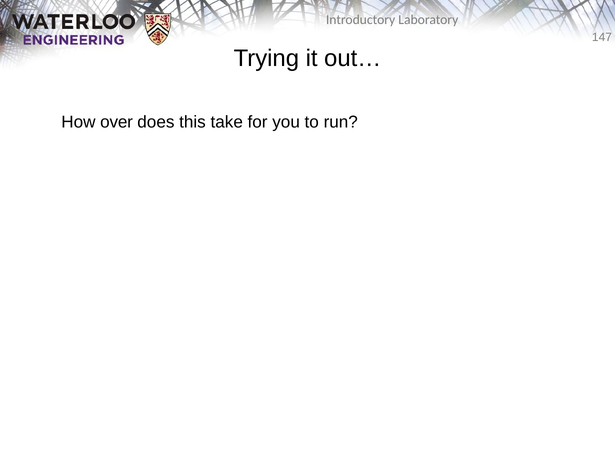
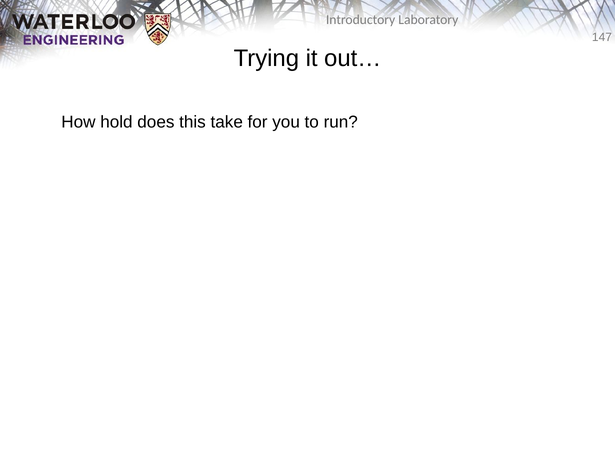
over: over -> hold (116, 122)
